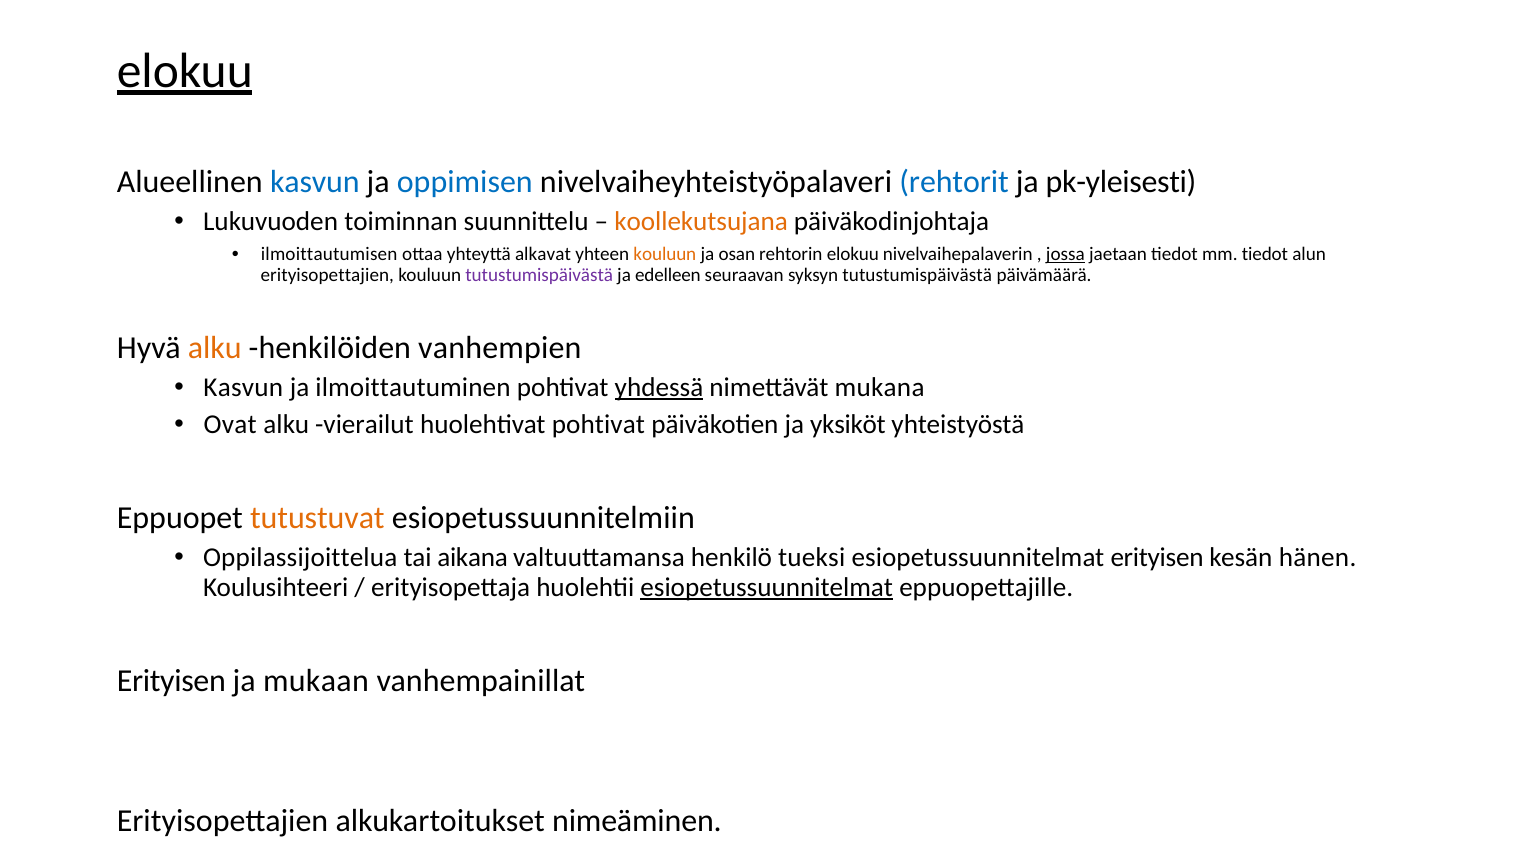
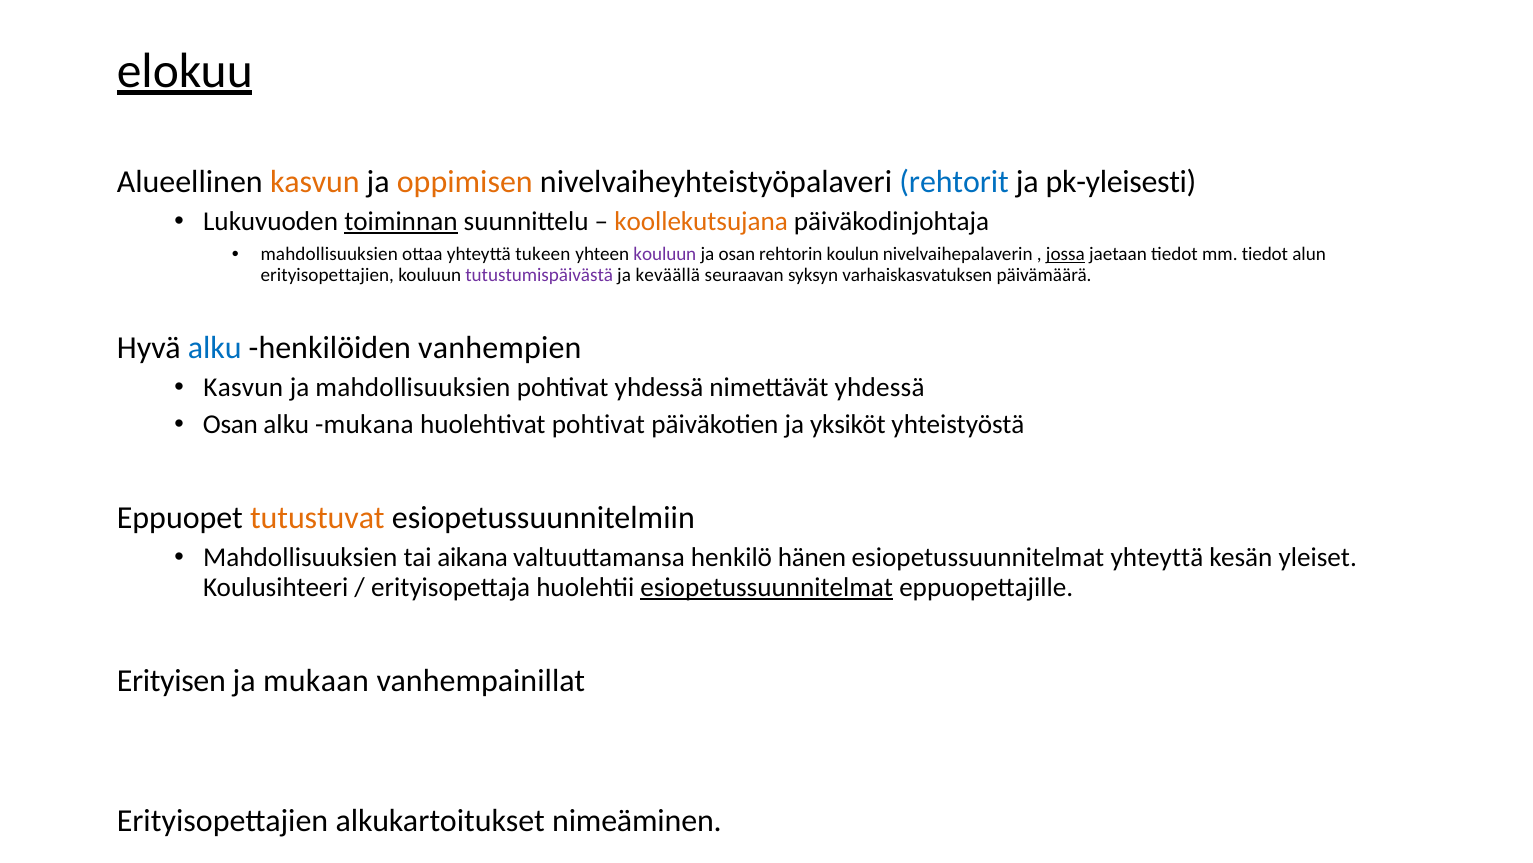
kasvun colour: blue -> orange (315, 181)
oppimisen colour: blue -> orange (465, 181)
toiminnan underline: none -> present (401, 221)
ilmoittautumisen: ilmoittautumisen -> mahdollisuuksien (329, 254)
alkavat: alkavat -> tukeen (543, 254)
kouluun colour: orange -> purple (665, 254)
rehtorin elokuu: elokuu -> koulun (853, 254)
edelleen: edelleen -> keväällä (668, 275)
syksyn tutustumispäivästä: tutustumispäivästä -> varhaiskasvatuksen (917, 275)
alku colour: orange -> blue (215, 347)
ja ilmoittautuminen: ilmoittautuminen -> mahdollisuuksien (413, 387)
yhdessä underline: present -> none (659, 387)
nimettävät mukana: mukana -> yhdessä (880, 387)
Ovat: Ovat -> Osan (230, 424)
vierailut: vierailut -> mukana (364, 424)
Oppilassijoittelua: Oppilassijoittelua -> Mahdollisuuksien (300, 557)
tueksi: tueksi -> hänen (812, 557)
esiopetussuunnitelmat erityisen: erityisen -> yhteyttä (1157, 557)
hänen: hänen -> yleiset (1318, 557)
